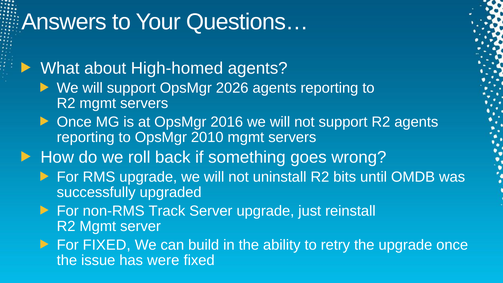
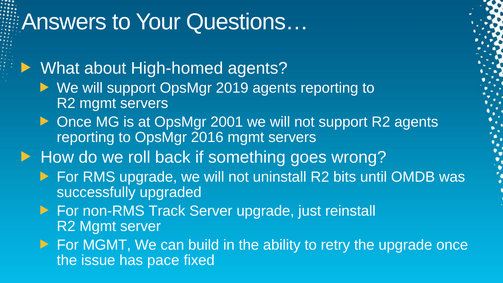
2026: 2026 -> 2019 (232, 88)
2016: 2016 -> 2001 (227, 122)
2010: 2010 -> 2016 (207, 137)
For FIXED: FIXED -> MGMT (107, 245)
were: were -> pace (163, 260)
